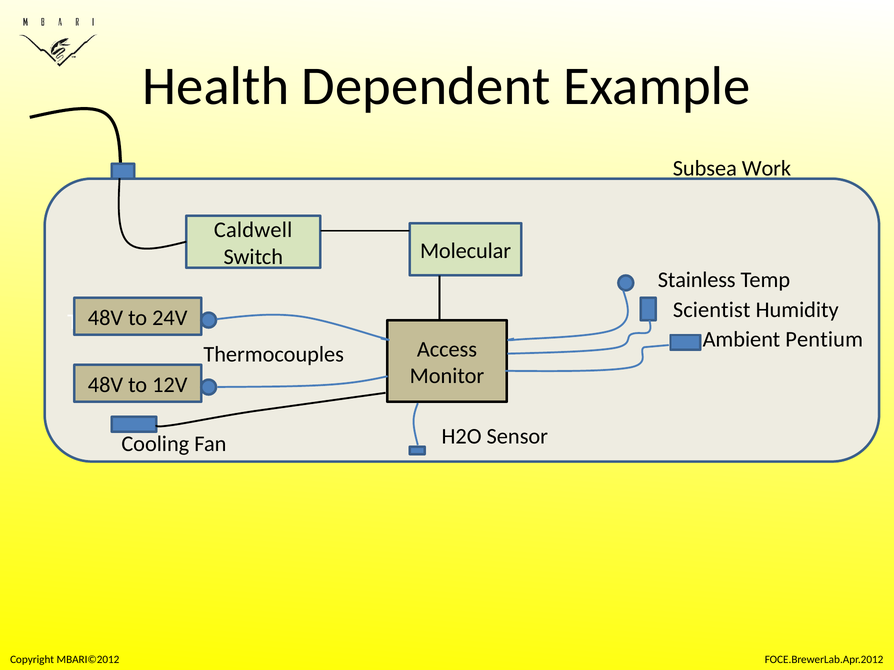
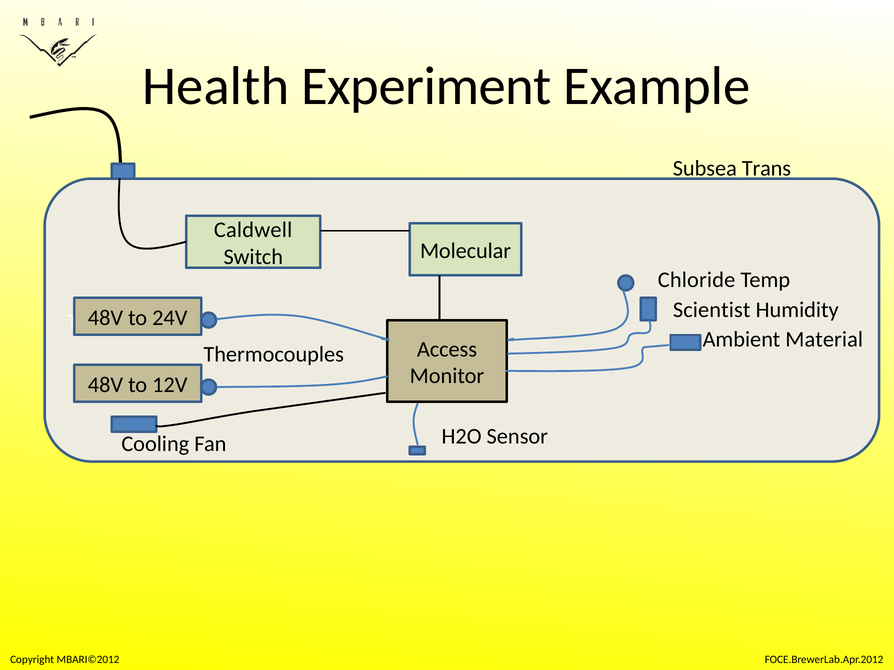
Dependent: Dependent -> Experiment (426, 87)
Work: Work -> Trans (766, 168)
Stainless: Stainless -> Chloride (697, 280)
Pentium: Pentium -> Material (824, 340)
